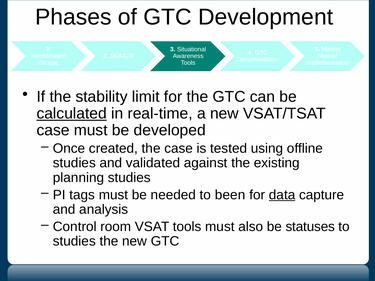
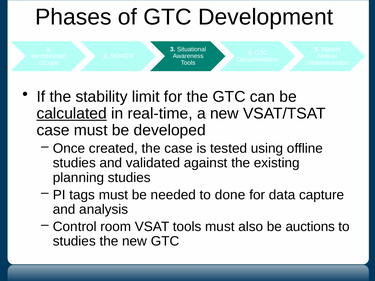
been: been -> done (230, 195)
data underline: present -> none (282, 195)
statuses: statuses -> auctions (310, 227)
